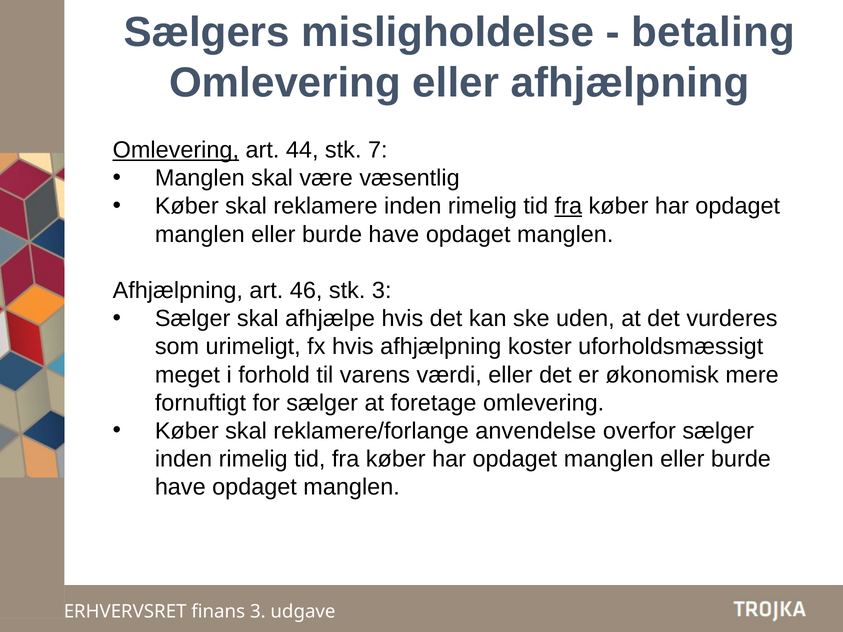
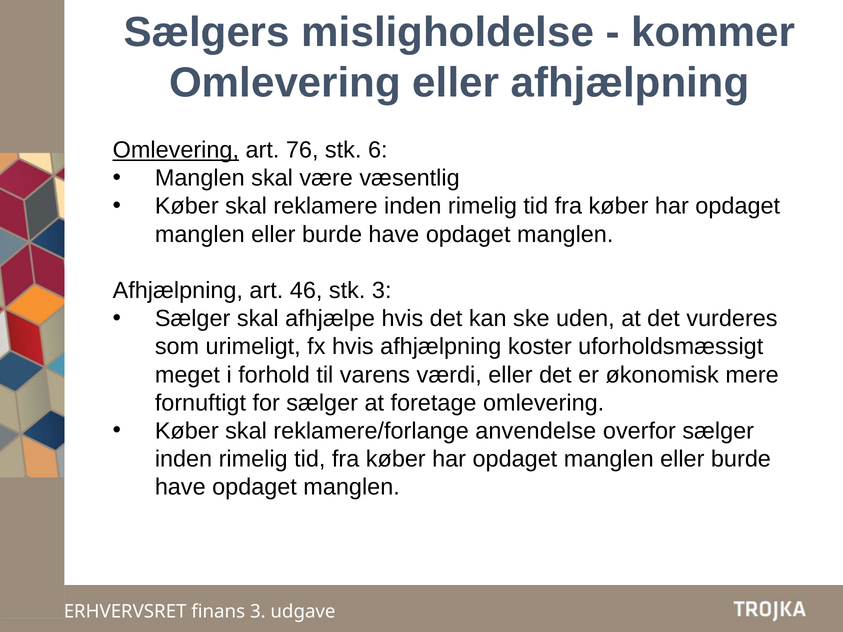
betaling: betaling -> kommer (713, 32)
44: 44 -> 76 (302, 150)
7: 7 -> 6 (378, 150)
fra underline: present -> none (568, 206)
